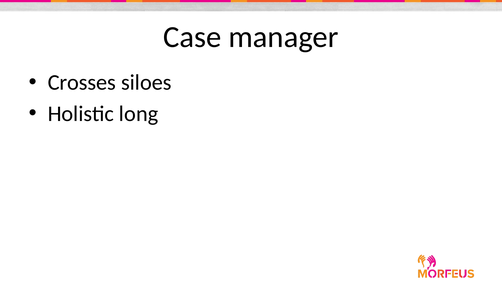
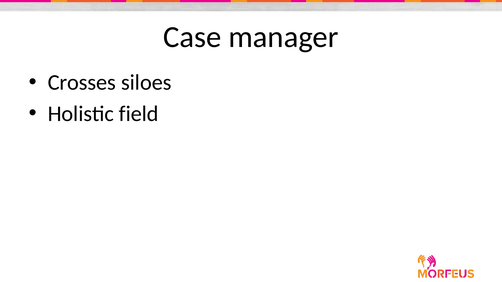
long: long -> field (139, 114)
